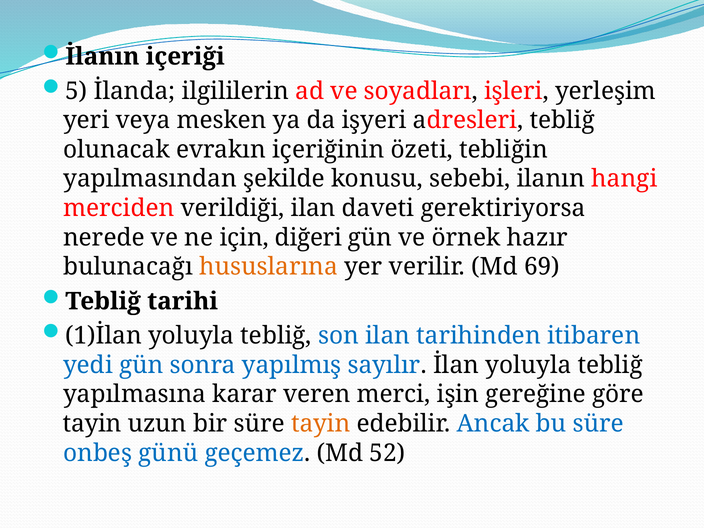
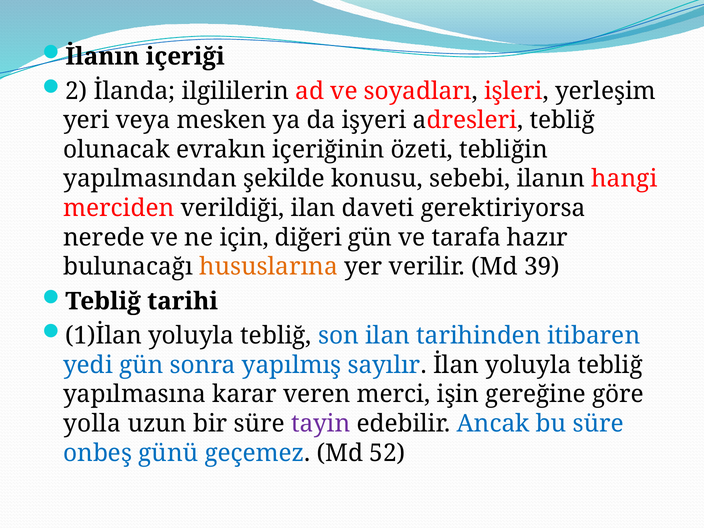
5: 5 -> 2 (76, 91)
örnek: örnek -> tarafa (466, 238)
69: 69 -> 39 (542, 267)
tayin: tayin -> yolla (92, 424)
tayin colour: orange -> purple (321, 424)
